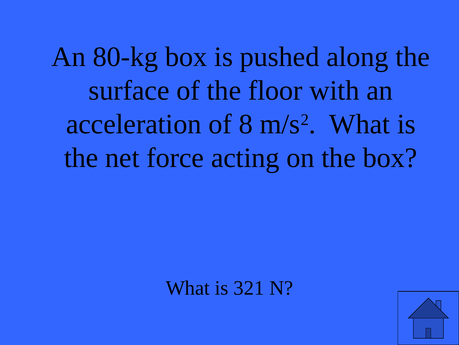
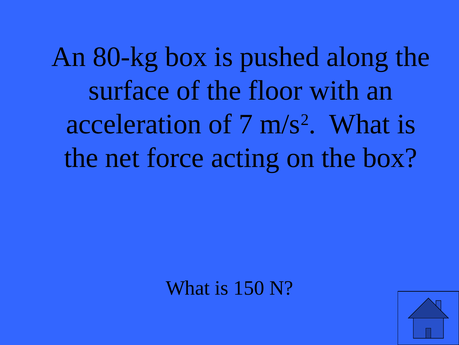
8: 8 -> 7 (246, 124)
321: 321 -> 150 (249, 288)
